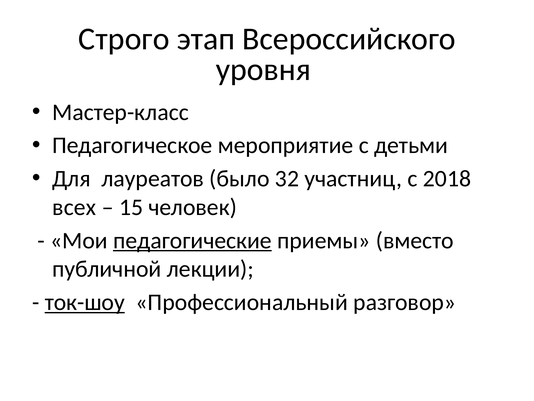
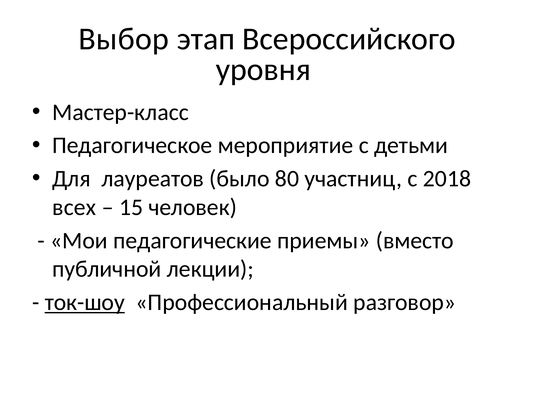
Строго: Строго -> Выбор (124, 39)
32: 32 -> 80 (287, 178)
педагогические underline: present -> none (192, 240)
